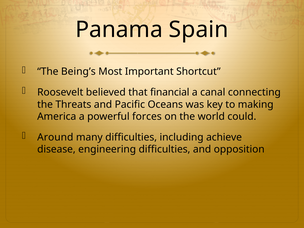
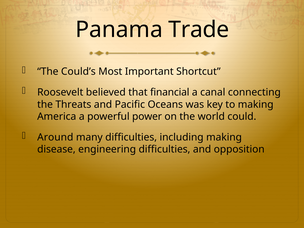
Spain: Spain -> Trade (199, 30)
Being’s: Being’s -> Could’s (78, 72)
forces: forces -> power (147, 117)
including achieve: achieve -> making (224, 137)
